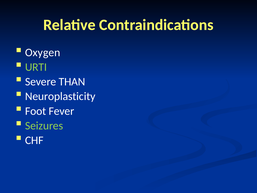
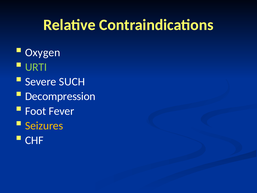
THAN: THAN -> SUCH (72, 82)
Neuroplasticity: Neuroplasticity -> Decompression (60, 96)
Seizures colour: light green -> yellow (44, 126)
